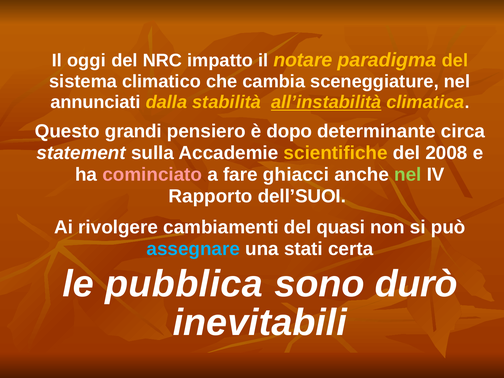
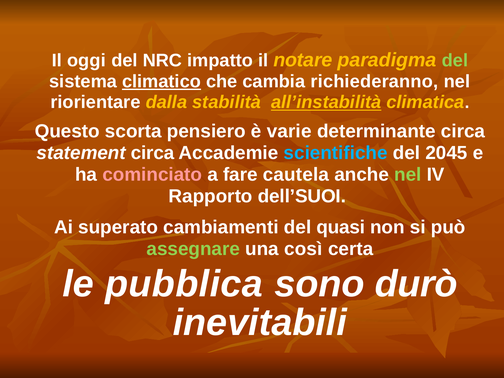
del colour: yellow -> light green (455, 60)
climatico underline: none -> present (162, 82)
sceneggiature: sceneggiature -> richiederanno (374, 82)
annunciati: annunciati -> riorientare (96, 102)
grandi: grandi -> scorta (133, 131)
dopo: dopo -> varie (289, 131)
statement sulla: sulla -> circa (153, 153)
scientifiche colour: yellow -> light blue (336, 153)
2008: 2008 -> 2045 (446, 153)
ghiacci: ghiacci -> cautela (296, 175)
rivolgere: rivolgere -> superato (118, 227)
assegnare colour: light blue -> light green (193, 249)
stati: stati -> così (303, 249)
